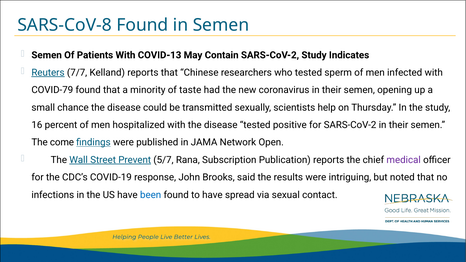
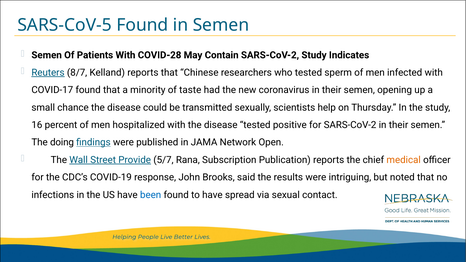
SARS-CoV-8: SARS-CoV-8 -> SARS-CoV-5 (65, 25)
COVID-13: COVID-13 -> COVID-28 (160, 55)
7/7: 7/7 -> 8/7 (77, 73)
COVID-79: COVID-79 -> COVID-17 (52, 90)
come: come -> doing (62, 142)
Prevent: Prevent -> Provide (135, 160)
medical colour: purple -> orange (404, 160)
